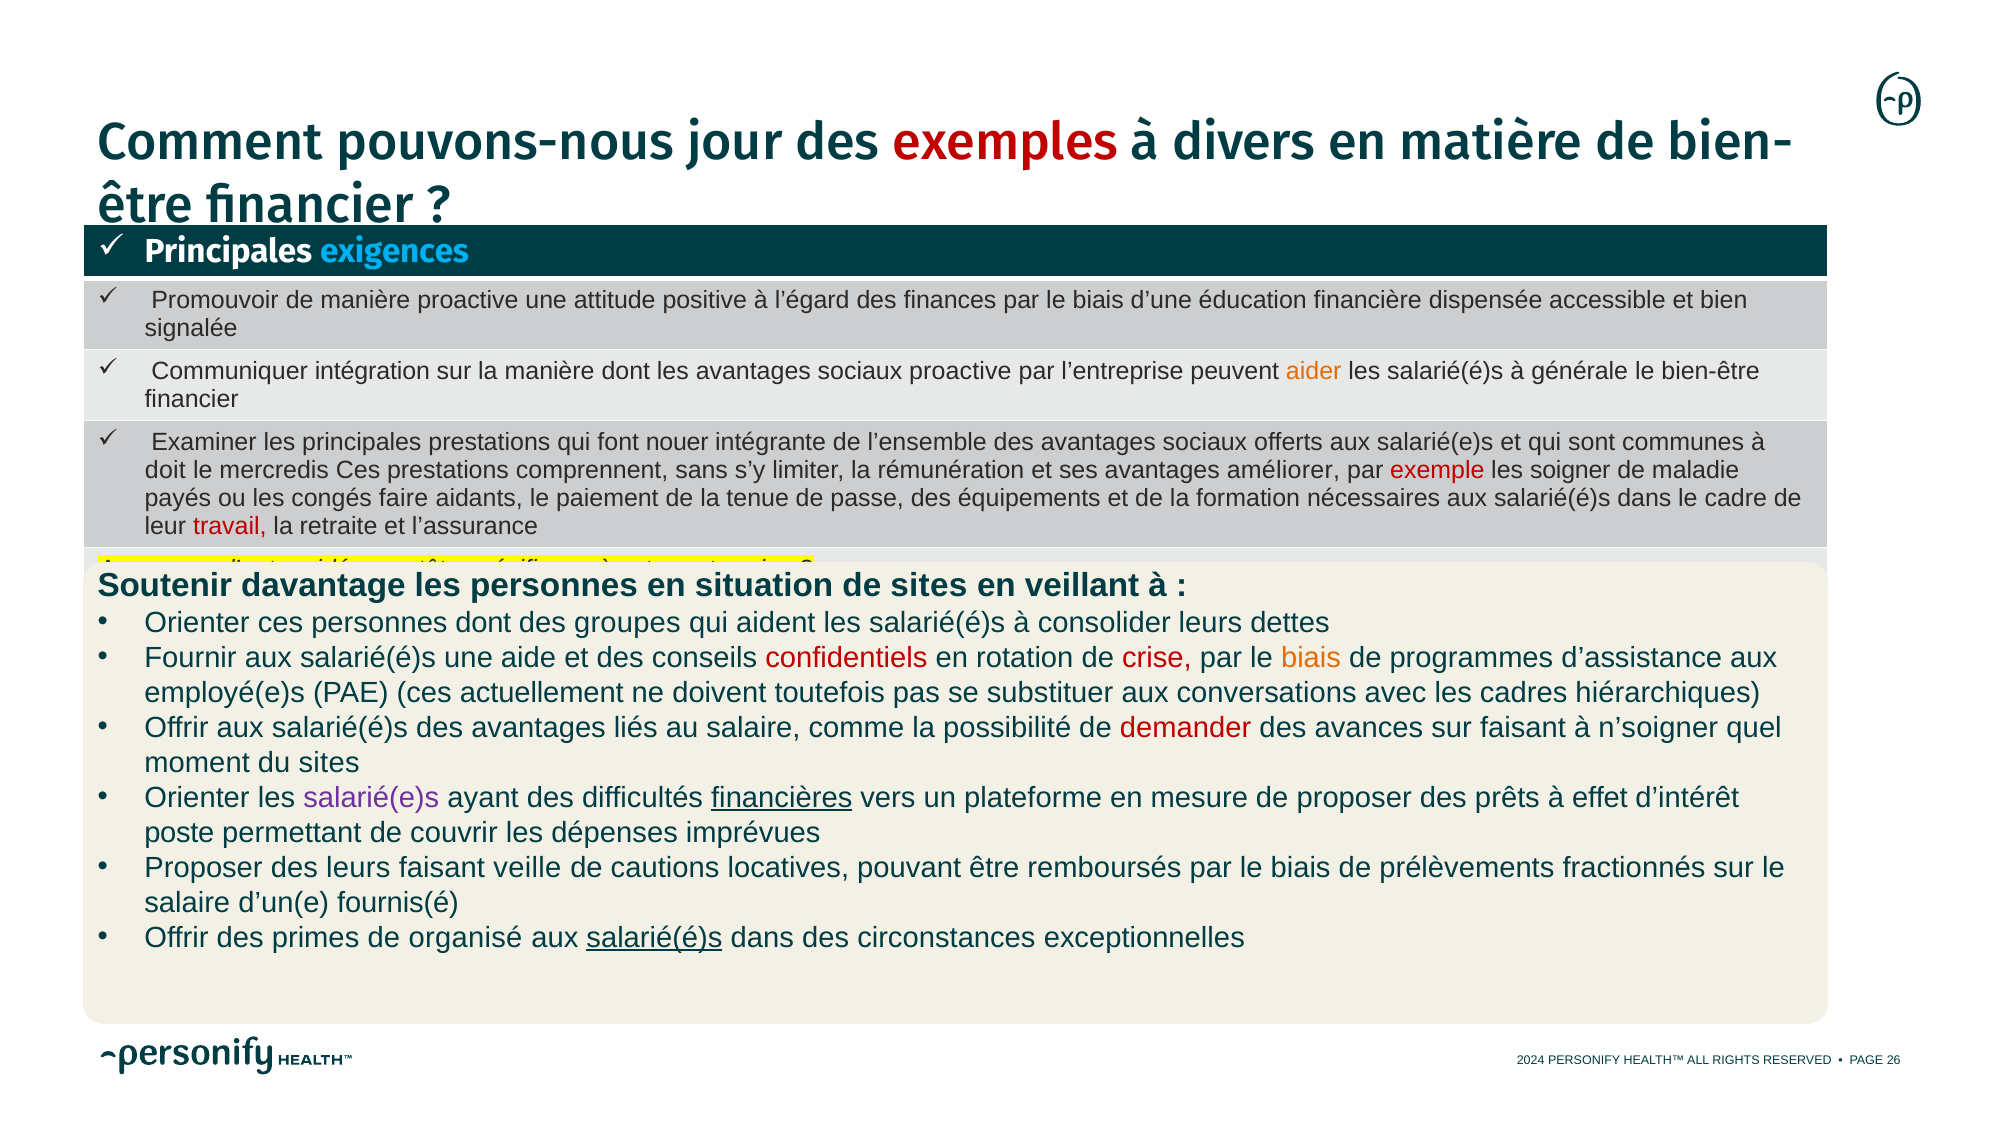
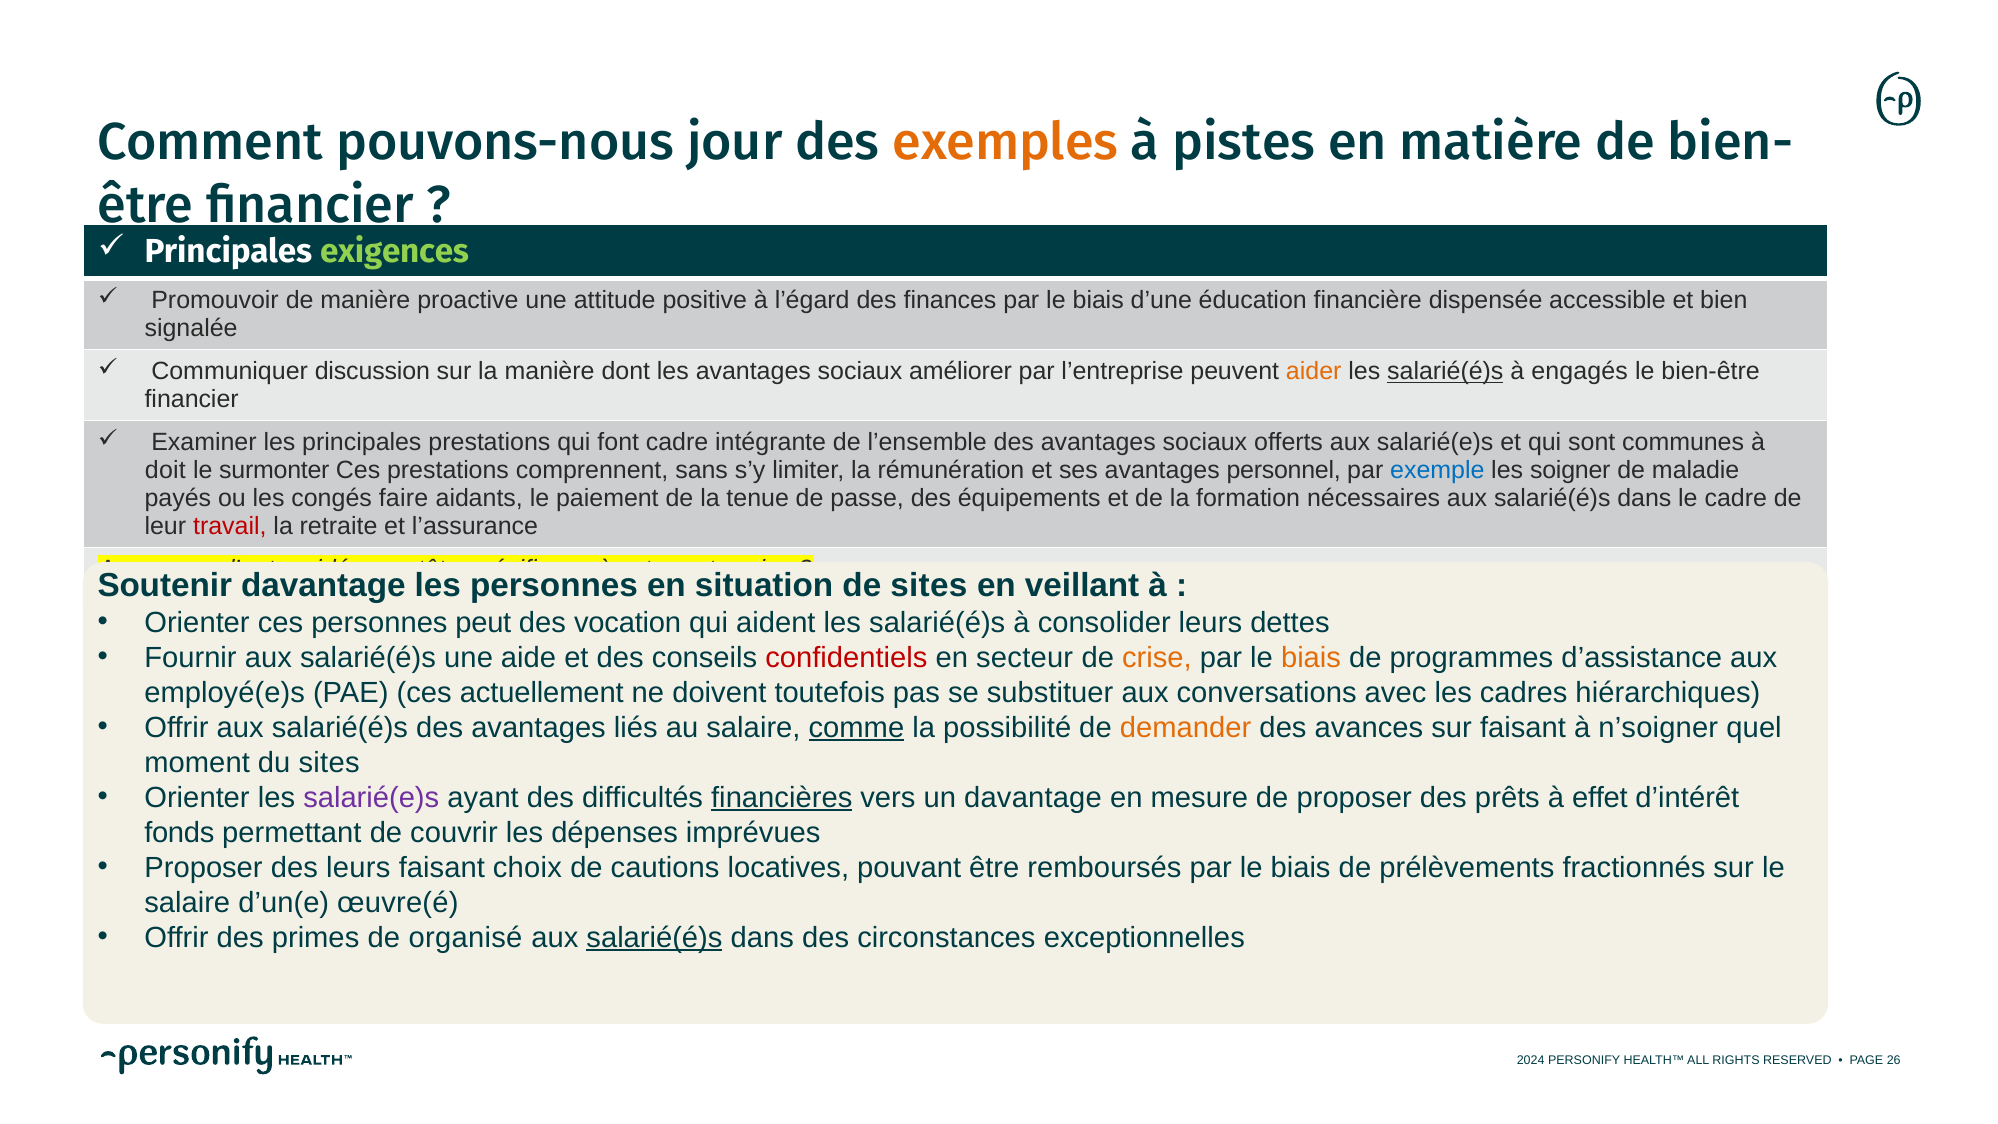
exemples colour: red -> orange (1005, 143)
divers: divers -> pistes (1244, 143)
exigences colour: light blue -> light green (395, 251)
intégration: intégration -> discussion (372, 372)
sociaux proactive: proactive -> améliorer (961, 372)
salarié(é)s underline: none -> present (1445, 372)
générale: générale -> engagés (1580, 372)
font nouer: nouer -> cadre (677, 442)
mercredis: mercredis -> surmonter (274, 470)
améliorer: améliorer -> personnel (1284, 470)
exemple colour: red -> blue (1437, 470)
personnes dont: dont -> peut (483, 623)
groupes: groupes -> vocation (628, 623)
rotation: rotation -> secteur (1025, 658)
crise colour: red -> orange (1157, 658)
comme underline: none -> present (856, 728)
demander colour: red -> orange (1186, 728)
un plateforme: plateforme -> davantage (1033, 798)
poste: poste -> fonds (179, 832)
veille: veille -> choix (527, 867)
fournis(é: fournis(é -> œuvre(é (398, 902)
